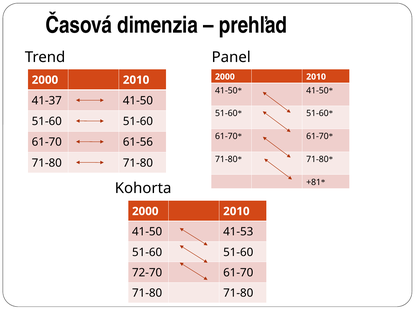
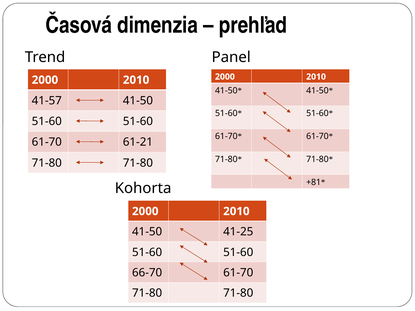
41-37: 41-37 -> 41-57 (47, 101)
61-56: 61-56 -> 61-21 (138, 142)
41-53: 41-53 -> 41-25 (238, 232)
72-70: 72-70 -> 66-70 (147, 273)
